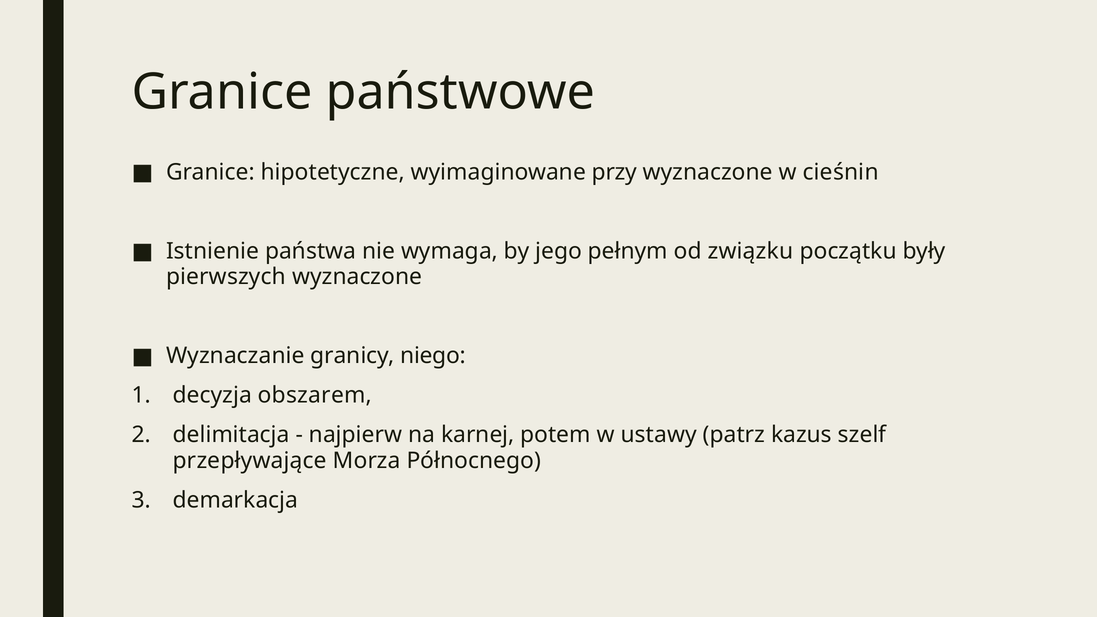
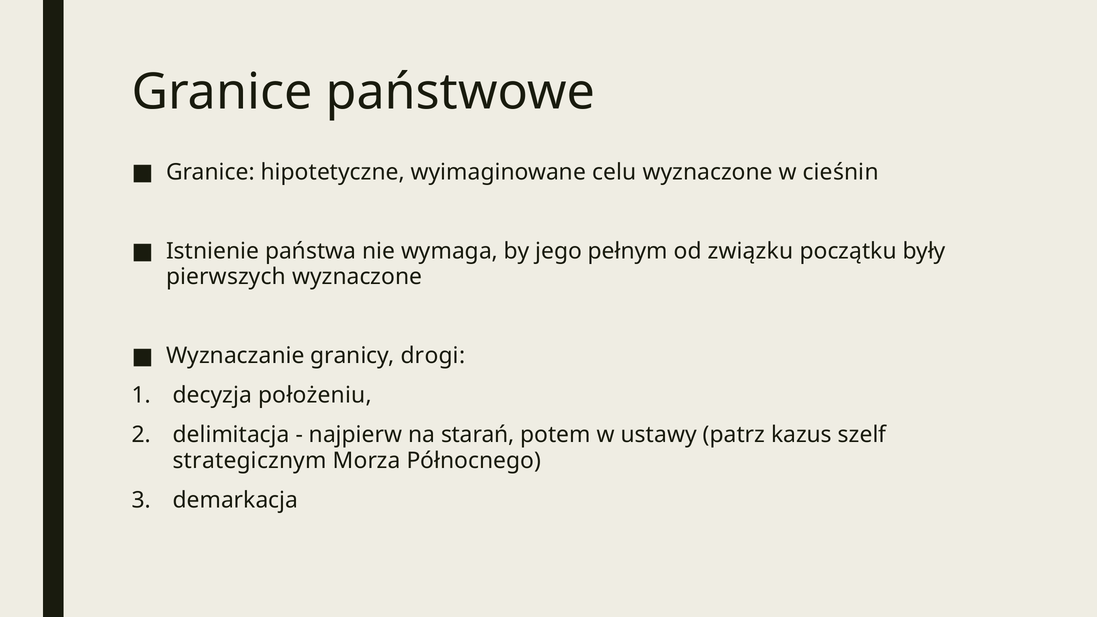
przy: przy -> celu (614, 172)
niego: niego -> drogi (433, 356)
obszarem: obszarem -> położeniu (315, 395)
karnej: karnej -> starań (478, 435)
przepływające: przepływające -> strategicznym (250, 461)
